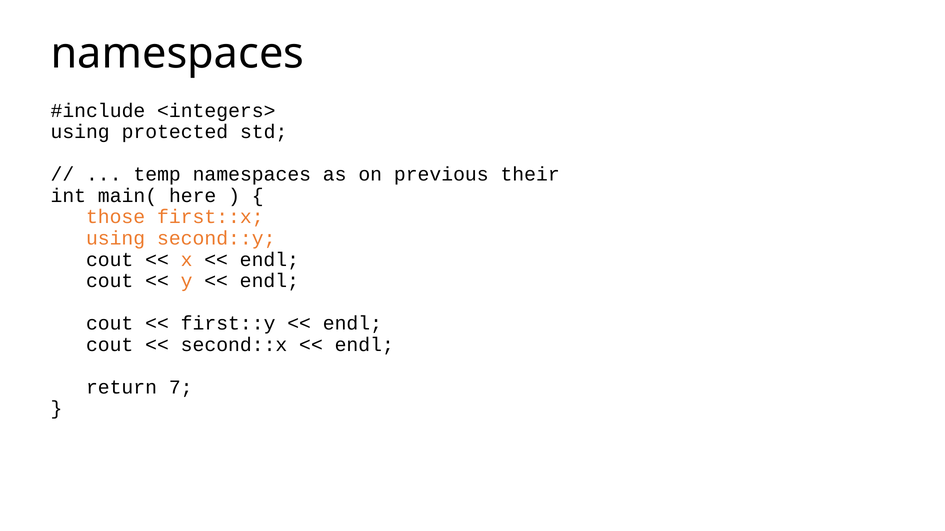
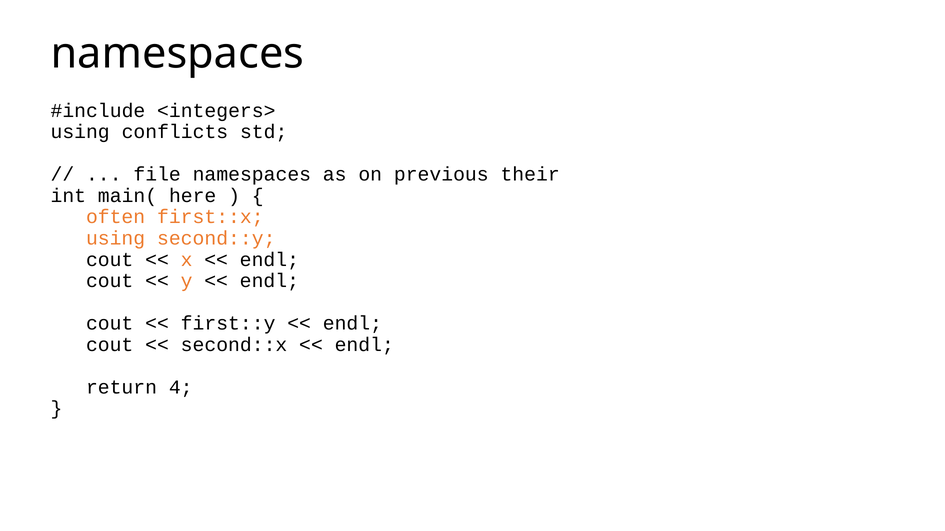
protected: protected -> conflicts (175, 132)
temp: temp -> file (157, 175)
those: those -> often (116, 217)
7: 7 -> 4 (181, 388)
